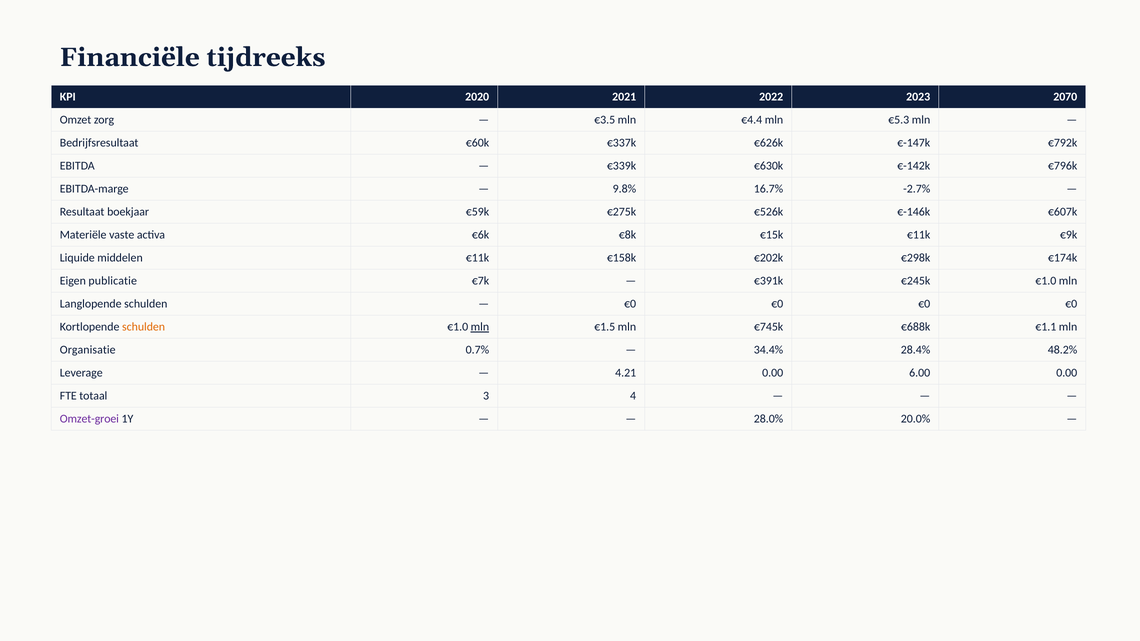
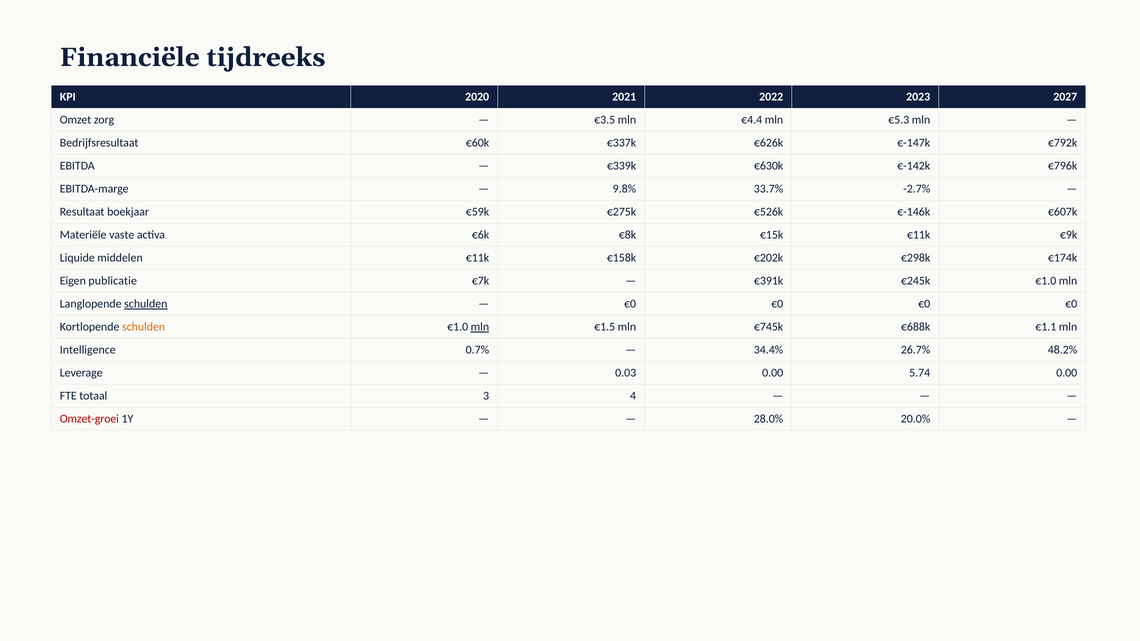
2070: 2070 -> 2027 (1065, 97)
16.7%: 16.7% -> 33.7% (769, 189)
schulden underline: none -> present (146, 304)
Organisatie: Organisatie -> Intelligence (88, 350)
28.4%: 28.4% -> 26.7% (916, 350)
4.21: 4.21 -> 0.03 (626, 373)
6.00: 6.00 -> 5.74 (920, 373)
Omzet-groei colour: purple -> red (89, 419)
